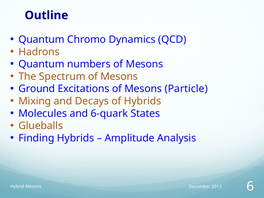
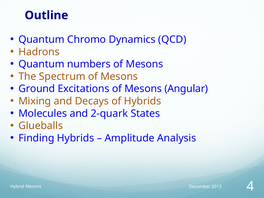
Particle: Particle -> Angular (186, 89)
6-quark: 6-quark -> 2-quark (109, 113)
6: 6 -> 4 (250, 186)
